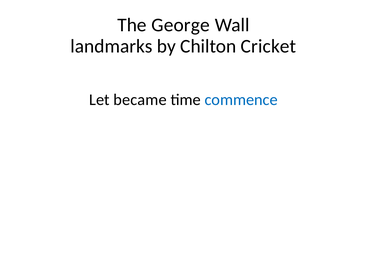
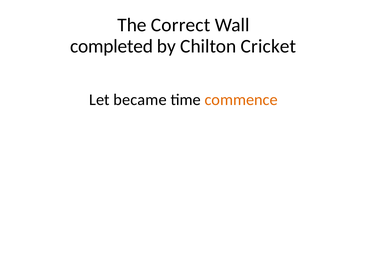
George: George -> Correct (181, 25)
landmarks: landmarks -> completed (112, 46)
commence colour: blue -> orange (241, 100)
